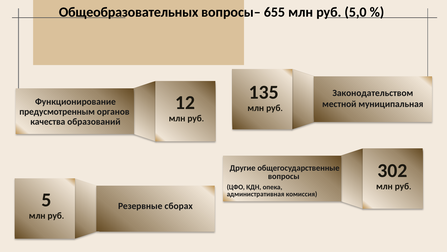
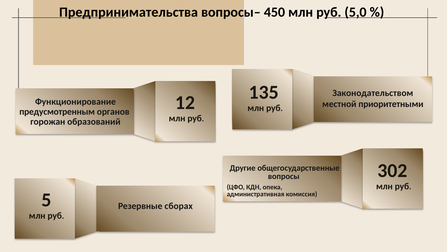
Общеобразовательных: Общеобразовательных -> Предпринимательства (129, 12)
655: 655 -> 450 (274, 12)
муниципальная: муниципальная -> приоритетными (391, 104)
качества: качества -> горожан (48, 122)
